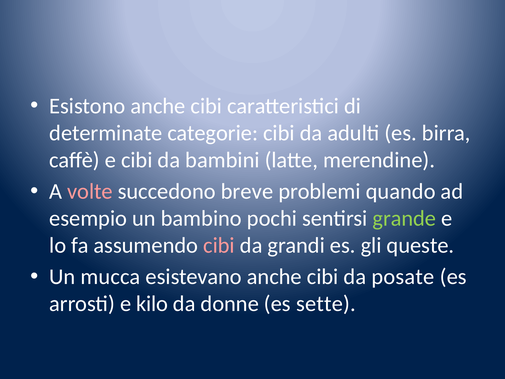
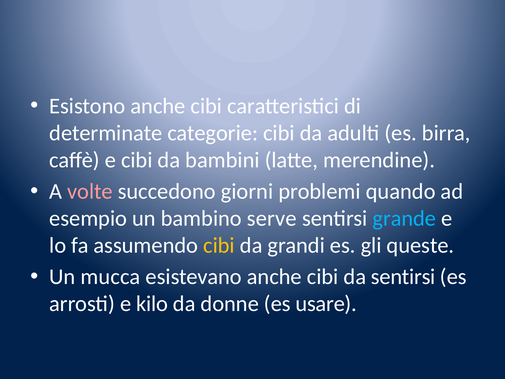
breve: breve -> giorni (247, 191)
pochi: pochi -> serve (272, 218)
grande colour: light green -> light blue (404, 218)
cibi colour: pink -> yellow (219, 245)
da posate: posate -> sentirsi (403, 277)
sette: sette -> usare (326, 304)
